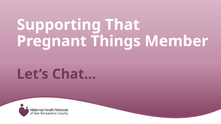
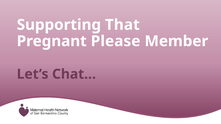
Things: Things -> Please (116, 41)
